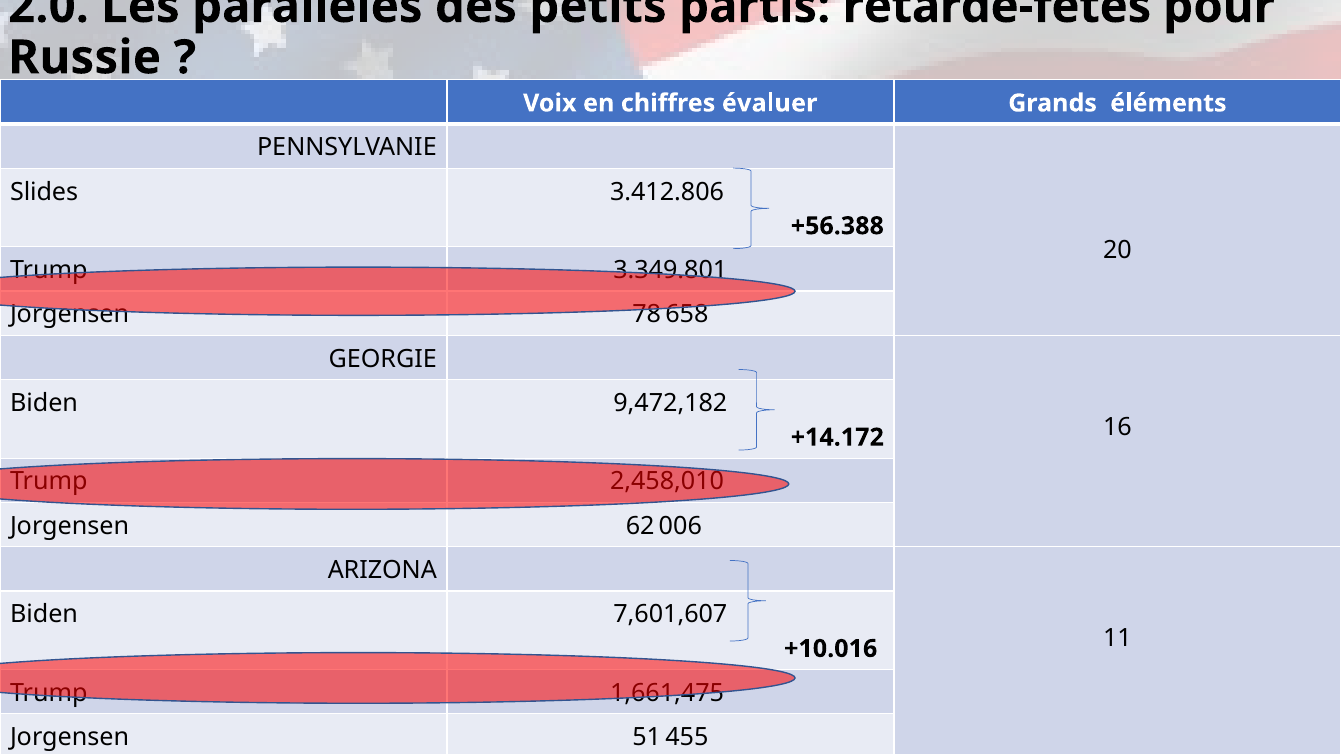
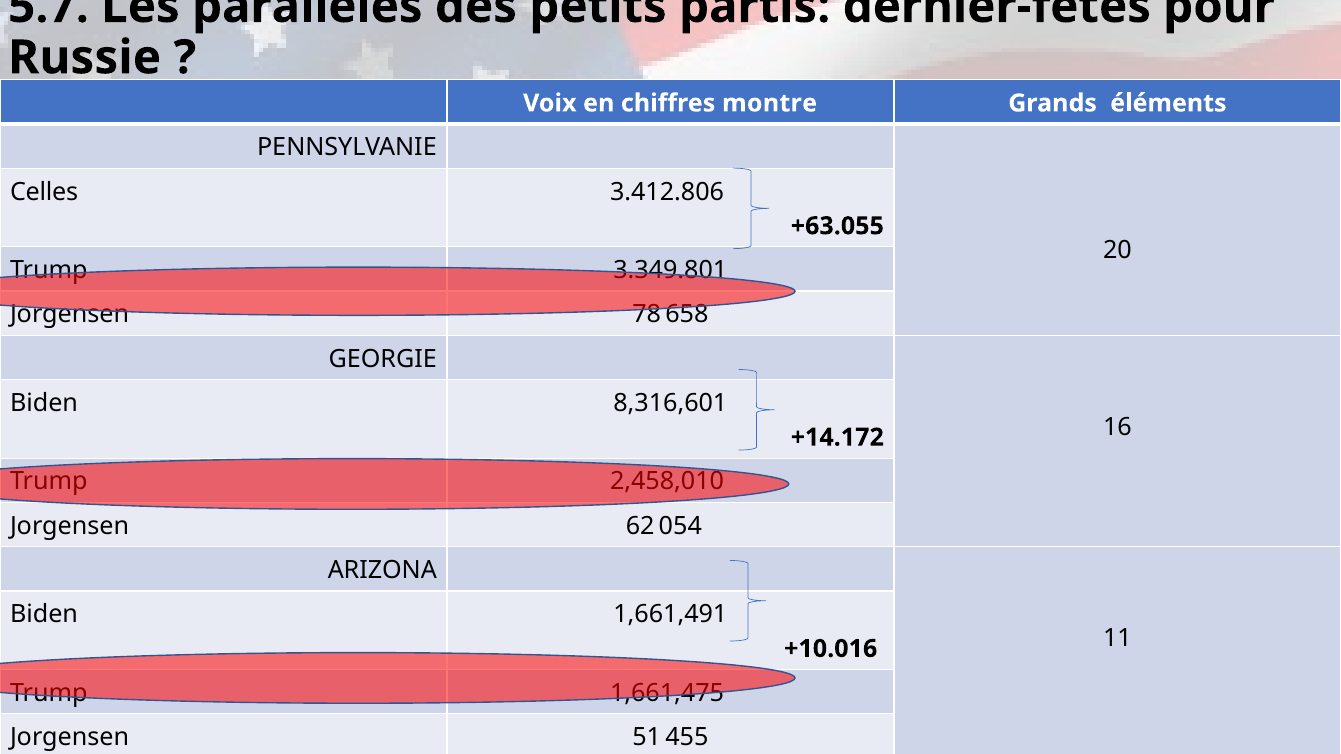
2.0: 2.0 -> 5.7 (49, 6)
retarde-fêtes: retarde-fêtes -> dernier-fêtes (997, 6)
évaluer: évaluer -> montre (770, 103)
Slides: Slides -> Celles (44, 192)
+56.388: +56.388 -> +63.055 (837, 226)
9,472,182: 9,472,182 -> 8,316,601 (670, 403)
006: 006 -> 054 (680, 526)
7,601,607: 7,601,607 -> 1,661,491 (670, 615)
